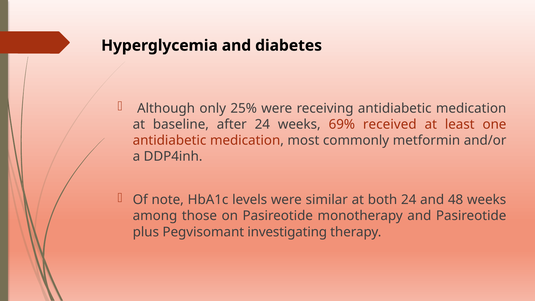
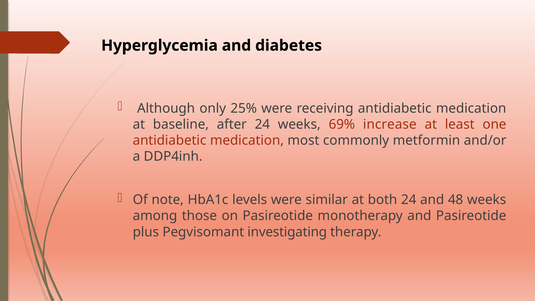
received: received -> increase (390, 124)
